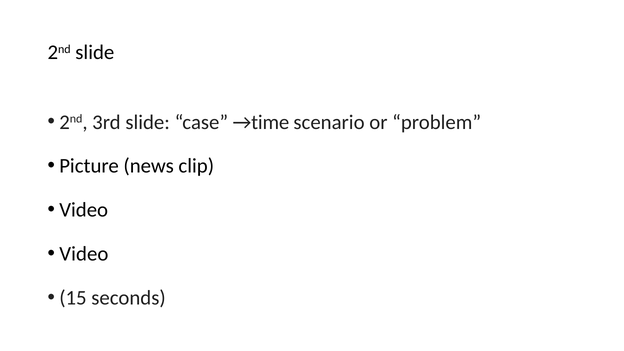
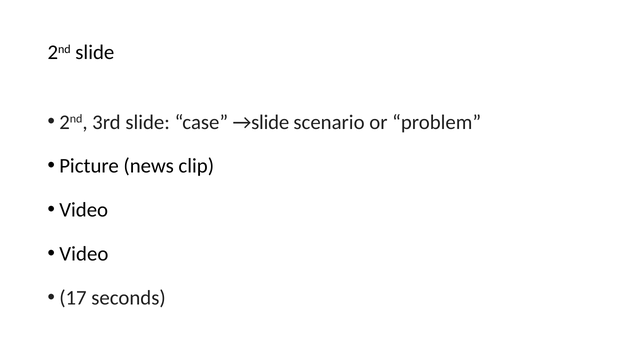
→time: →time -> →slide (261, 122)
15: 15 -> 17 (73, 298)
